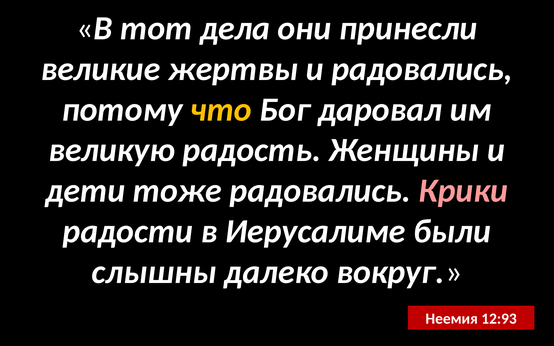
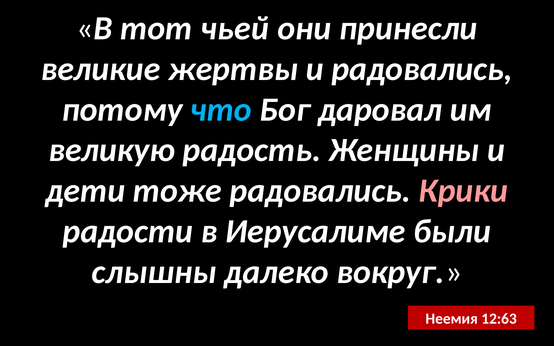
дела: дела -> чьей (235, 28)
что colour: yellow -> light blue (221, 110)
12:93: 12:93 -> 12:63 (499, 319)
